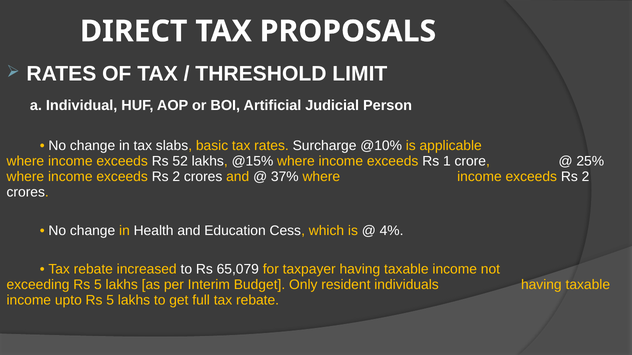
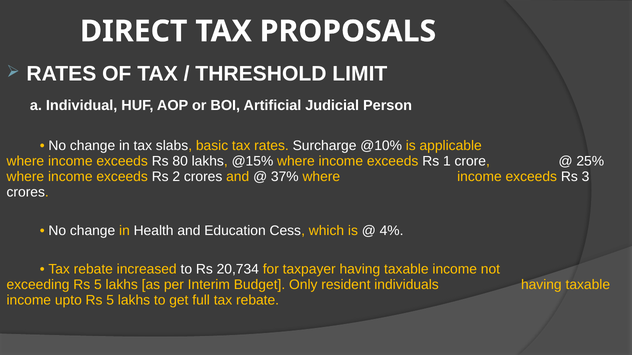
52: 52 -> 80 (180, 161)
2: 2 -> 3 (585, 177)
65,079: 65,079 -> 20,734 (238, 270)
